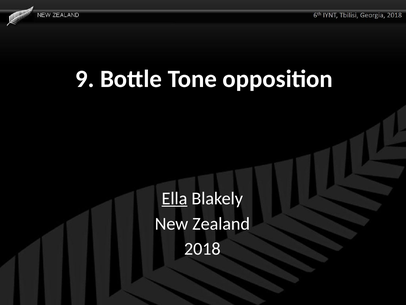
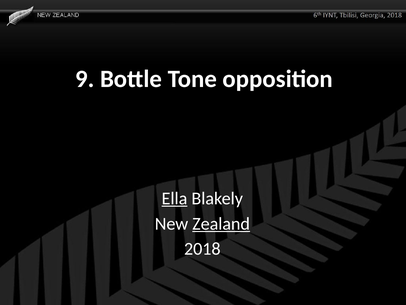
Zealand underline: none -> present (221, 223)
